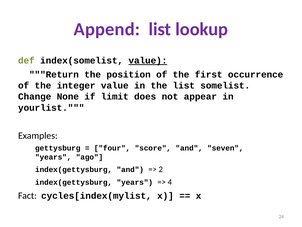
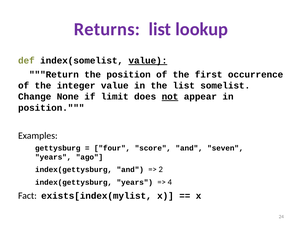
Append: Append -> Returns (107, 29)
not underline: none -> present (170, 96)
yourlist: yourlist -> position (51, 108)
cycles[index(mylist: cycles[index(mylist -> exists[index(mylist (96, 196)
